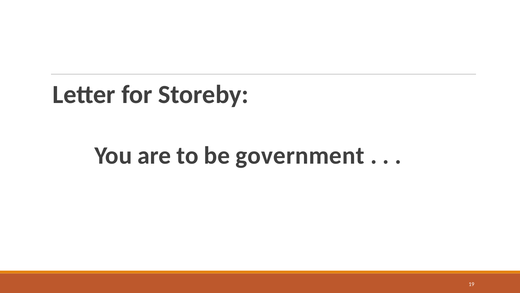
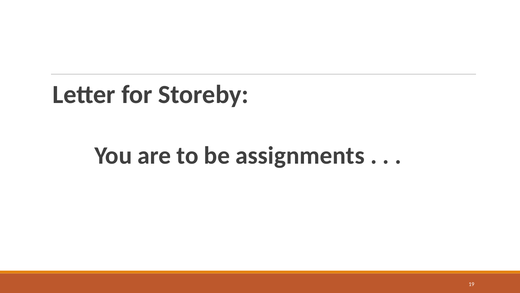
government: government -> assignments (300, 155)
